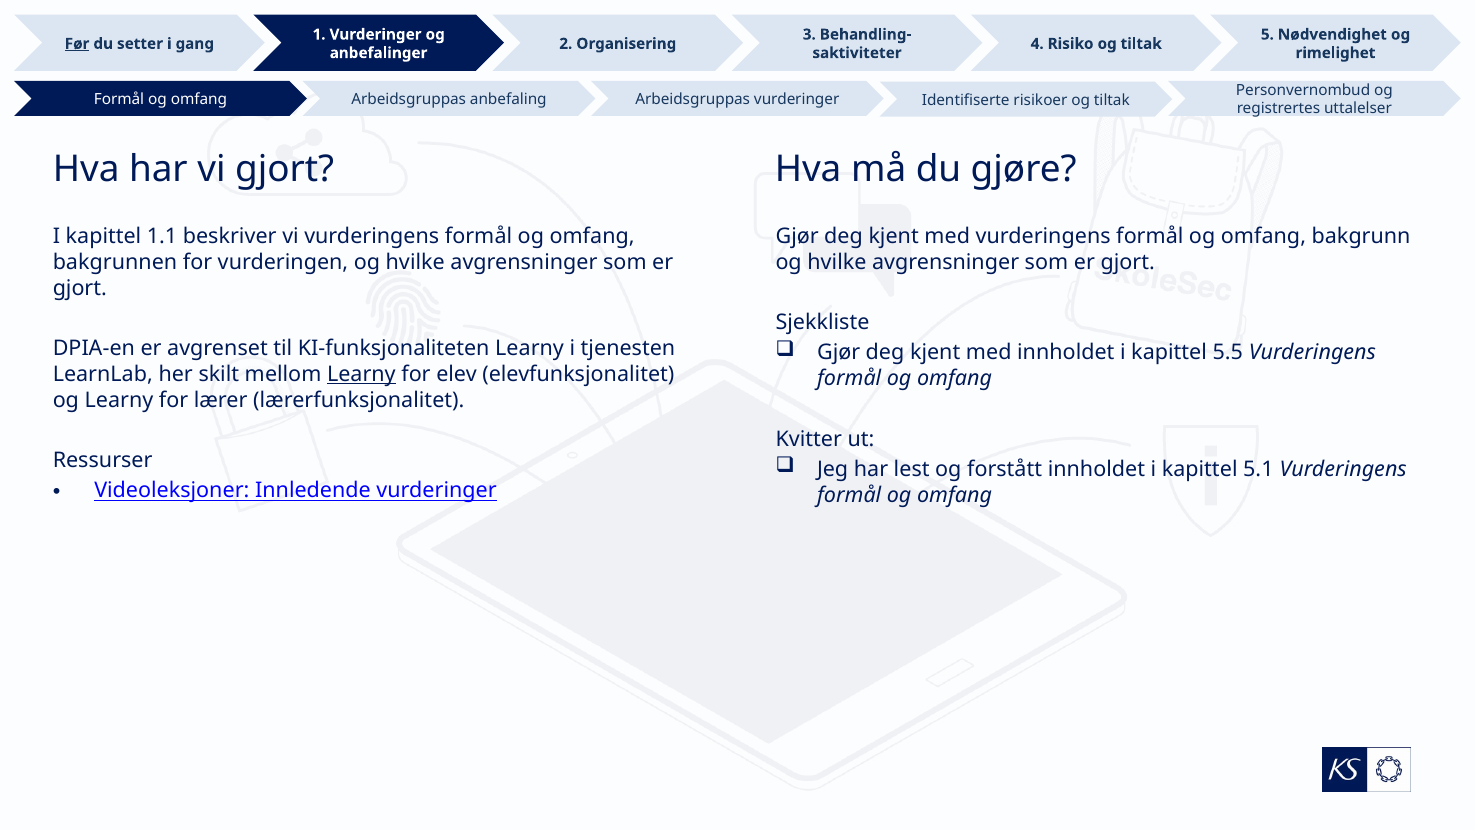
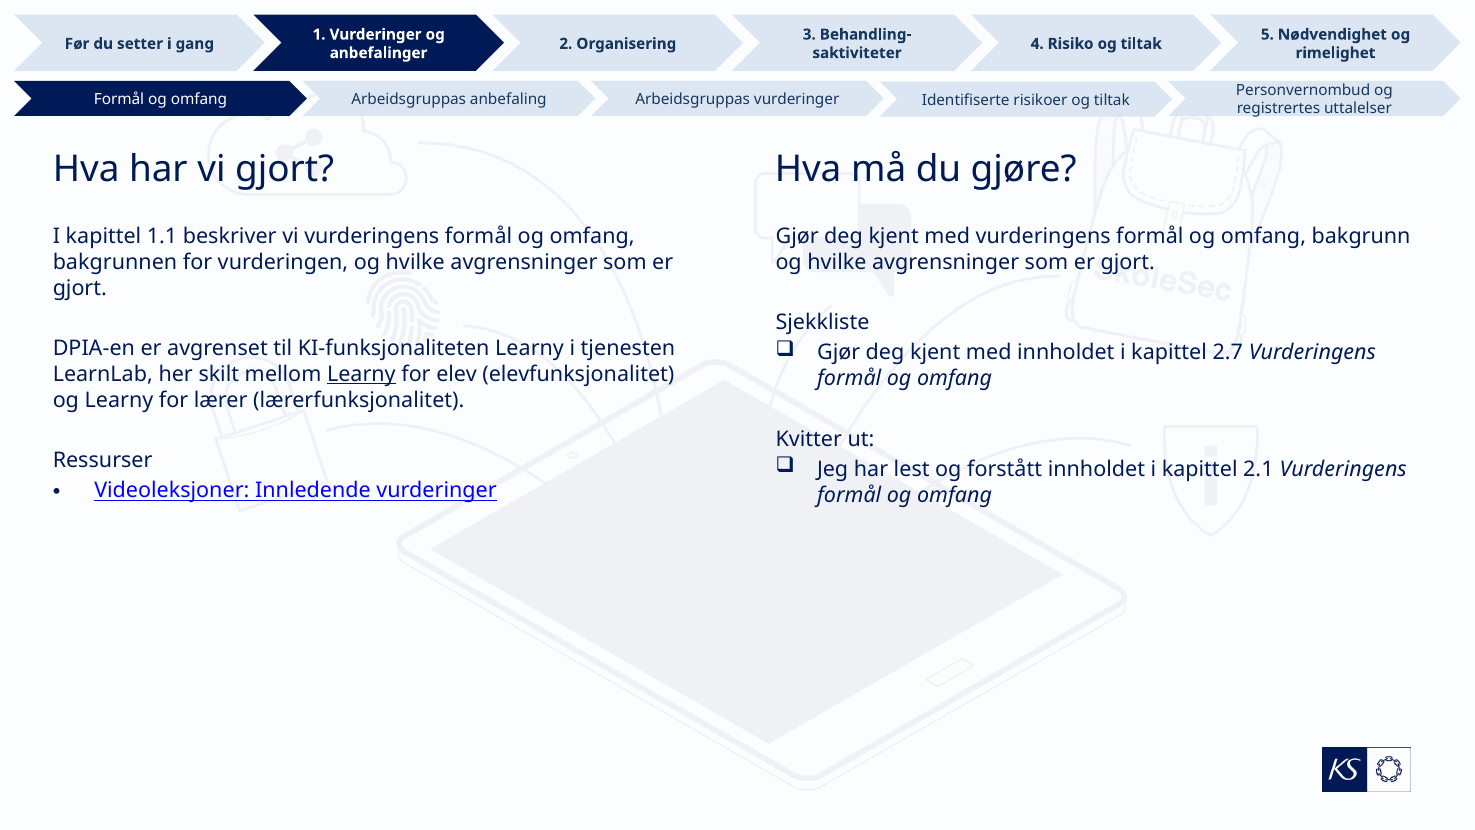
Før underline: present -> none (77, 44)
5.5: 5.5 -> 2.7 (1228, 353)
5.1: 5.1 -> 2.1 (1258, 469)
